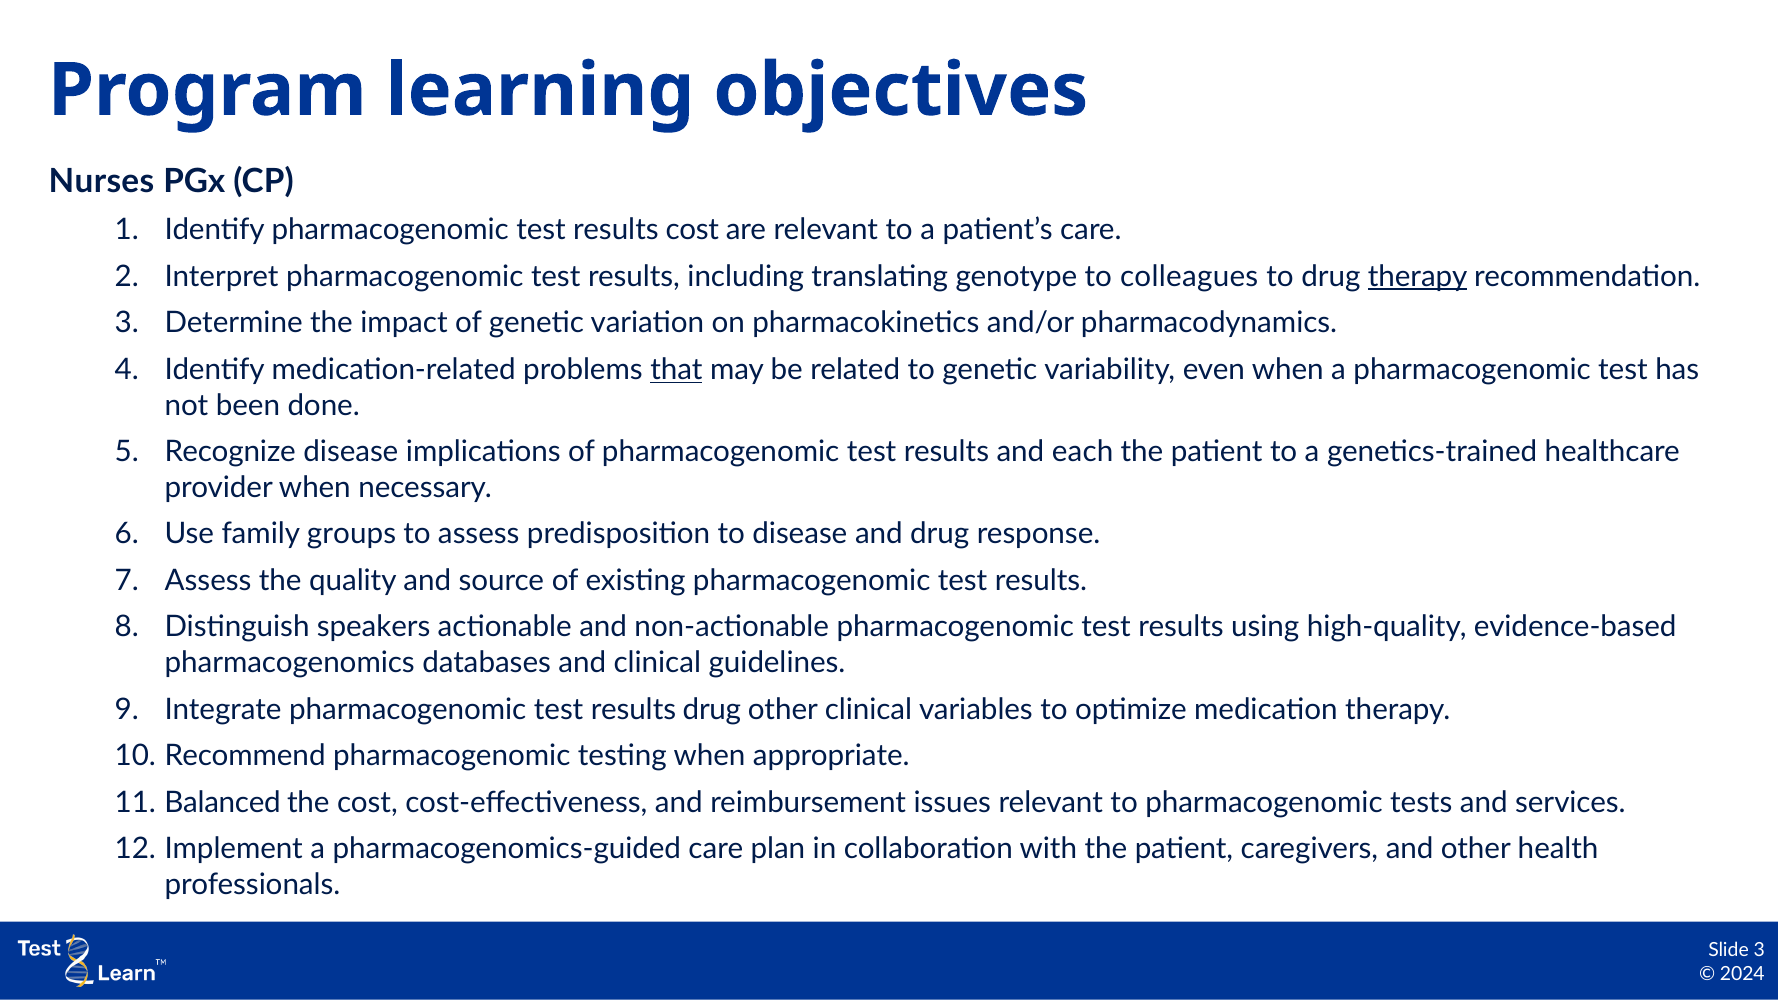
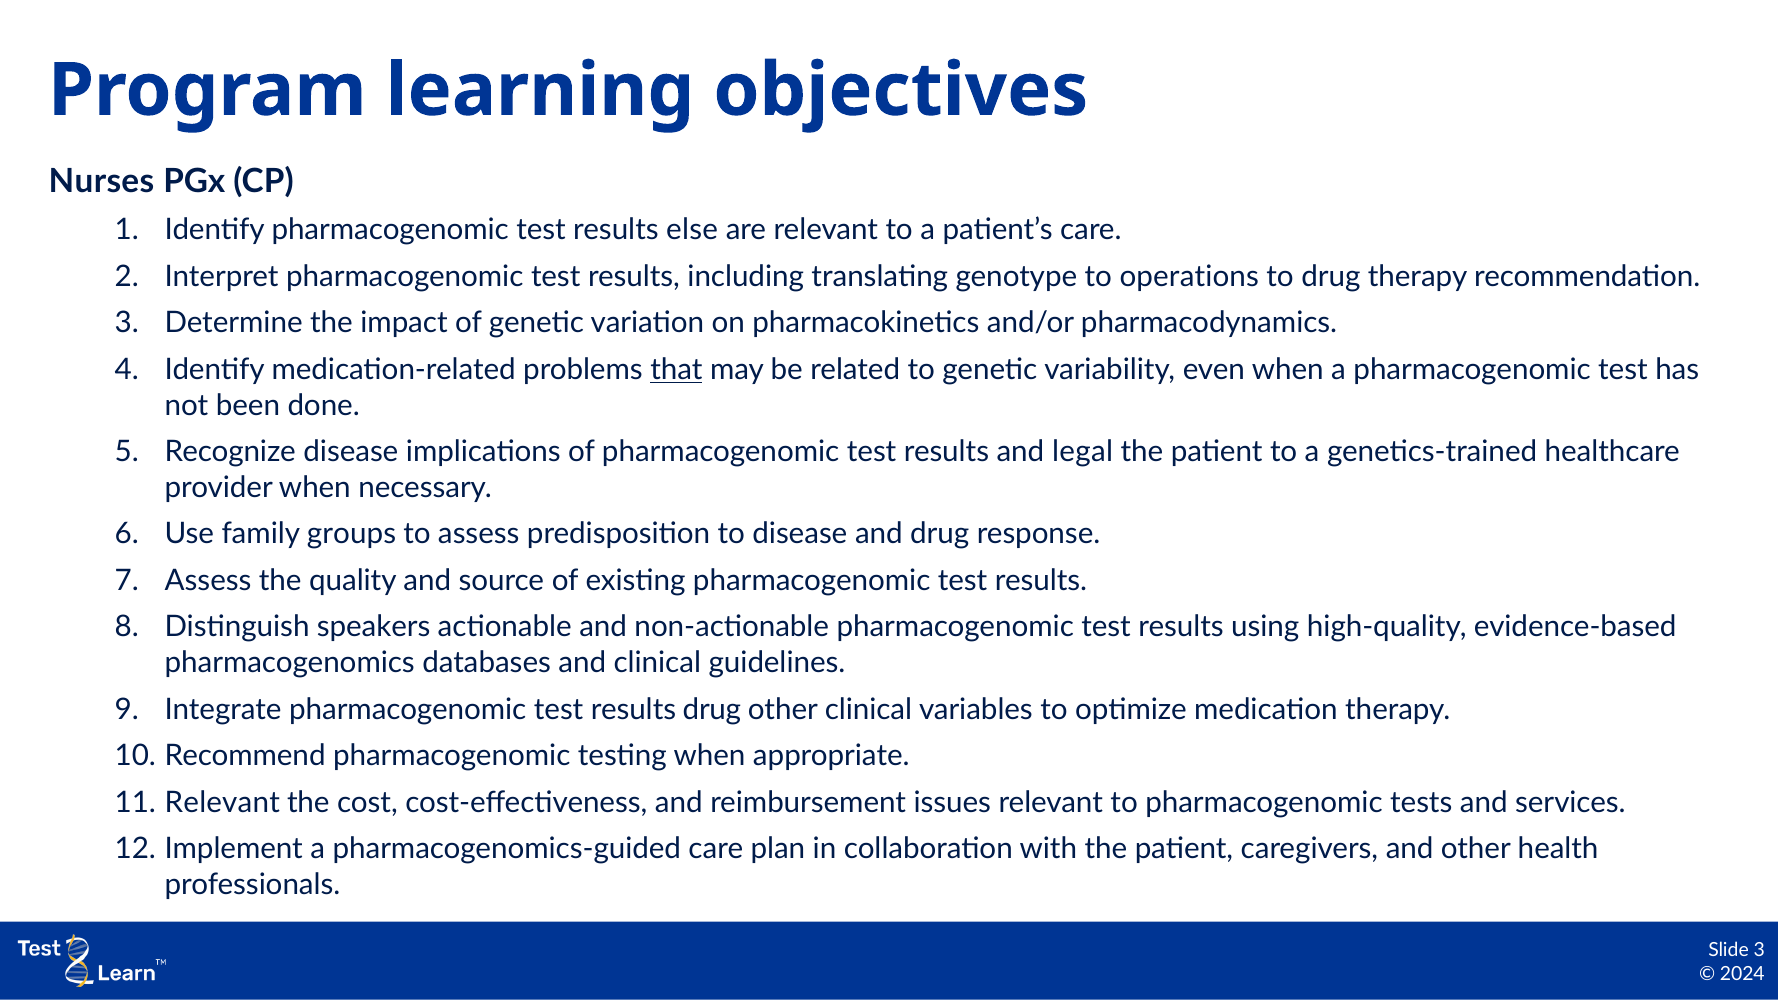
results cost: cost -> else (692, 230)
colleagues: colleagues -> operations (1189, 277)
therapy underline: present -> none (1418, 277)
each: each -> legal (1083, 452)
Balanced: Balanced -> Relevant (222, 803)
